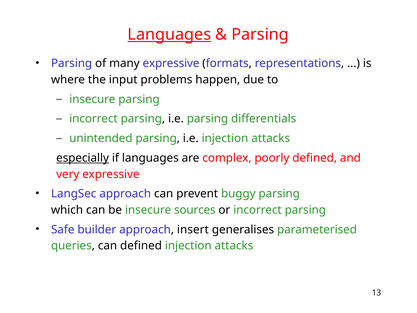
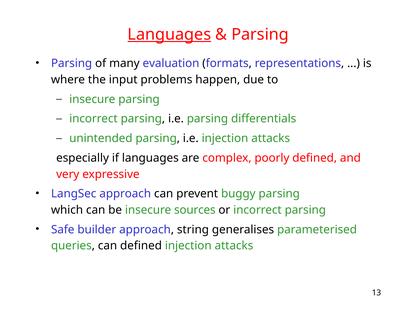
many expressive: expressive -> evaluation (171, 63)
especially underline: present -> none (83, 158)
insert: insert -> string (193, 229)
